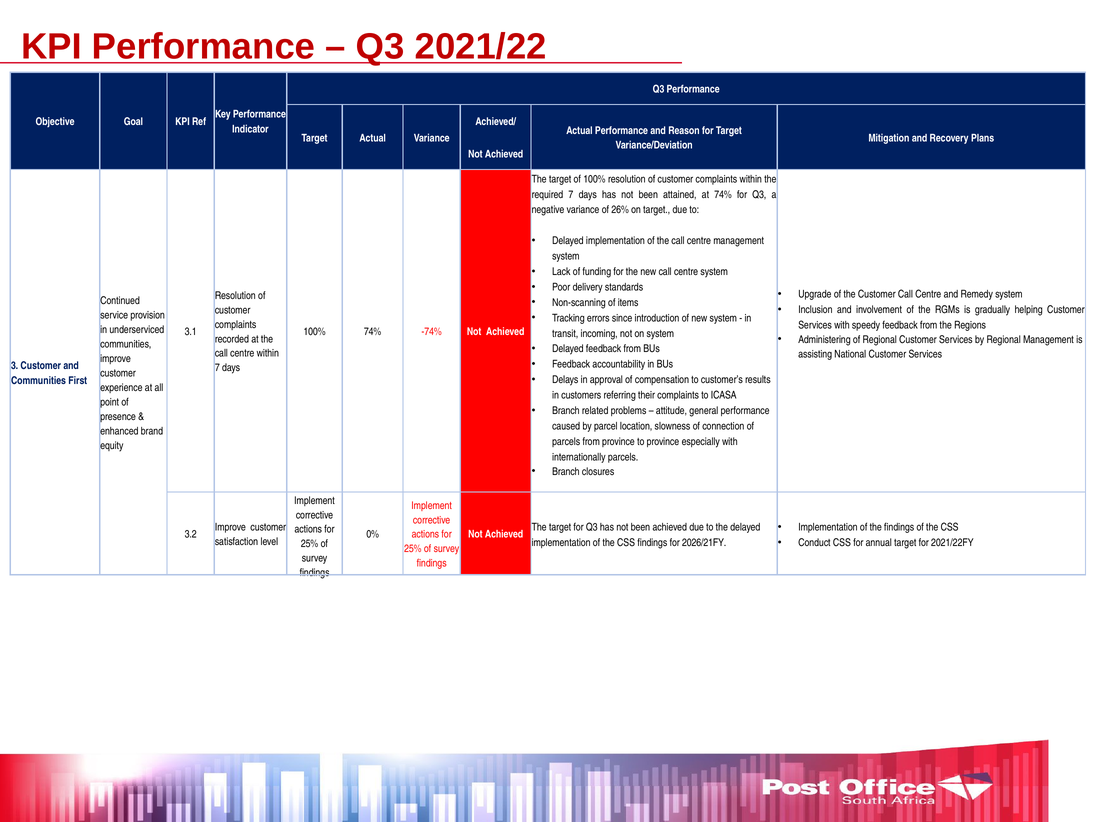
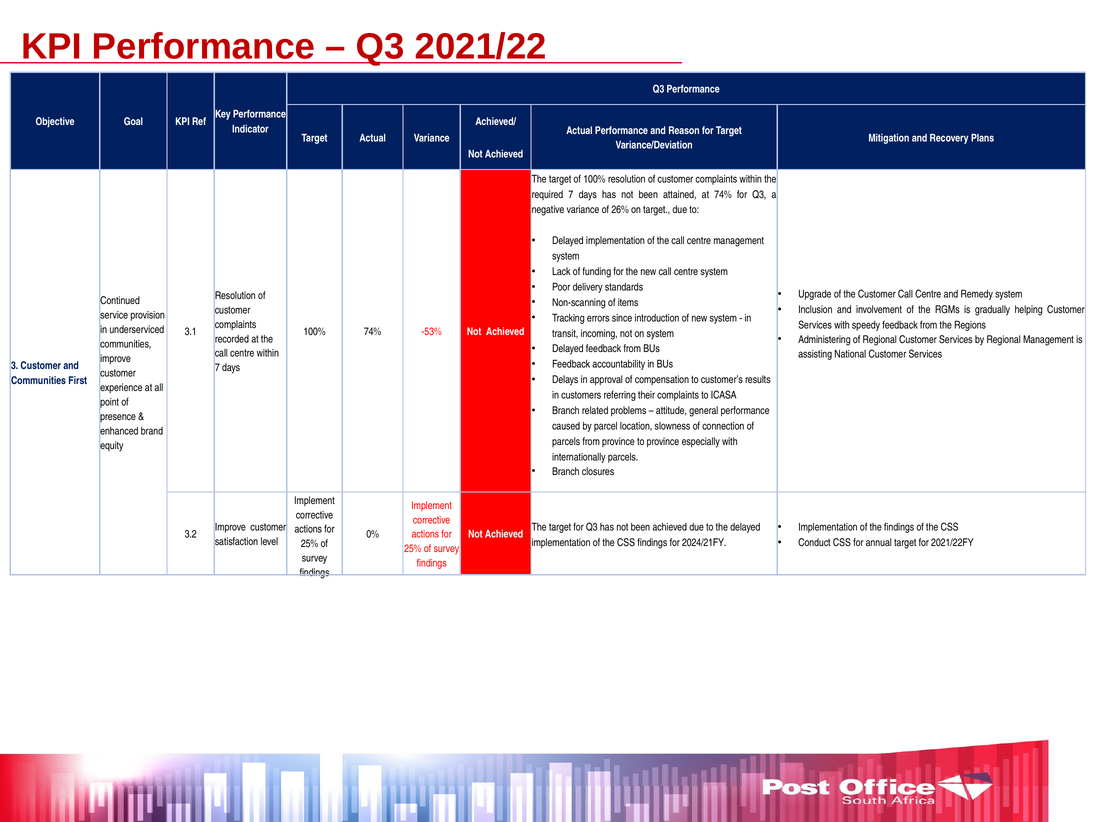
-74%: -74% -> -53% (432, 332)
2026/21FY: 2026/21FY -> 2024/21FY (704, 543)
